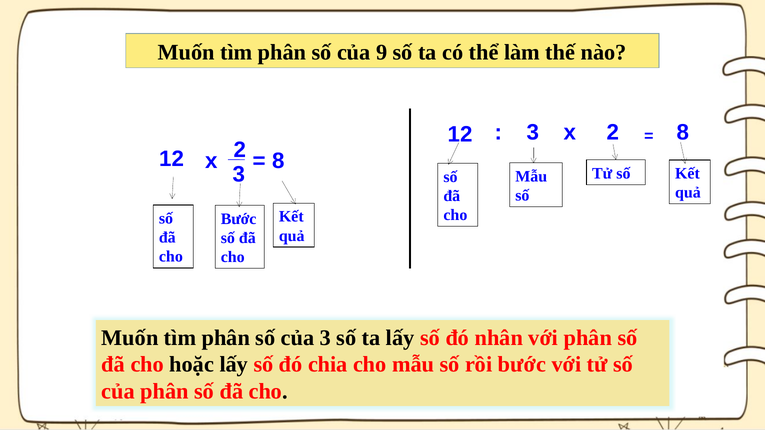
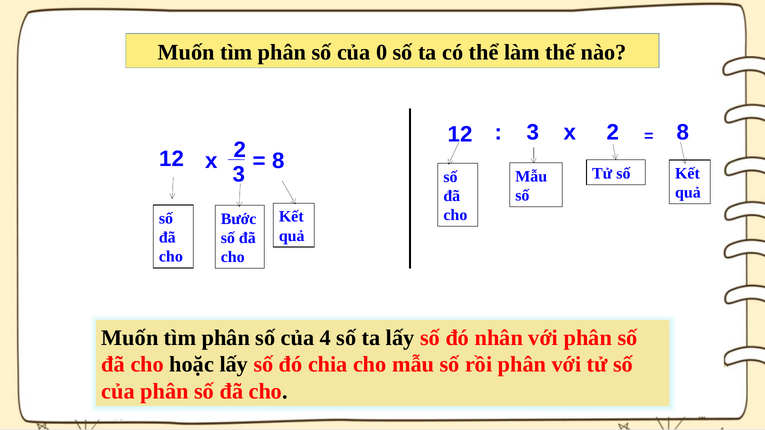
9: 9 -> 0 (382, 52)
của 3: 3 -> 4 (325, 338)
rồi bước: bước -> phân (522, 365)
